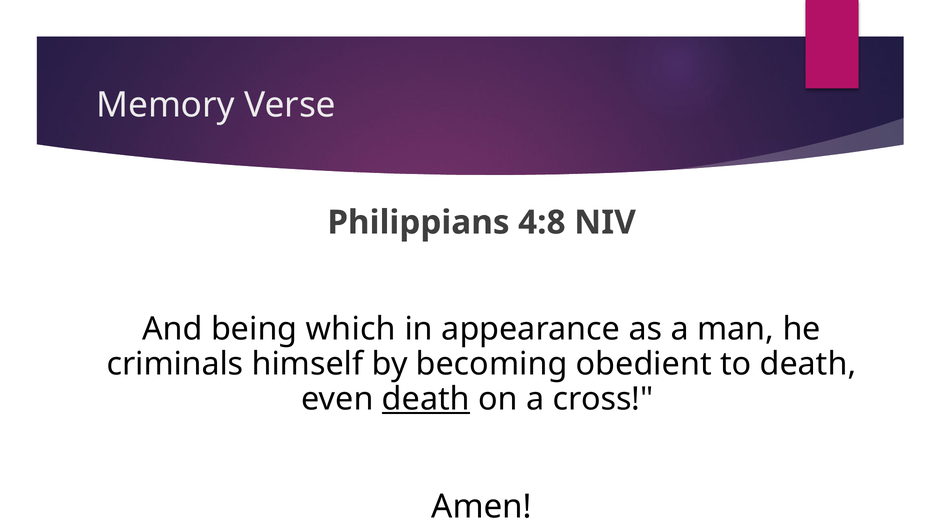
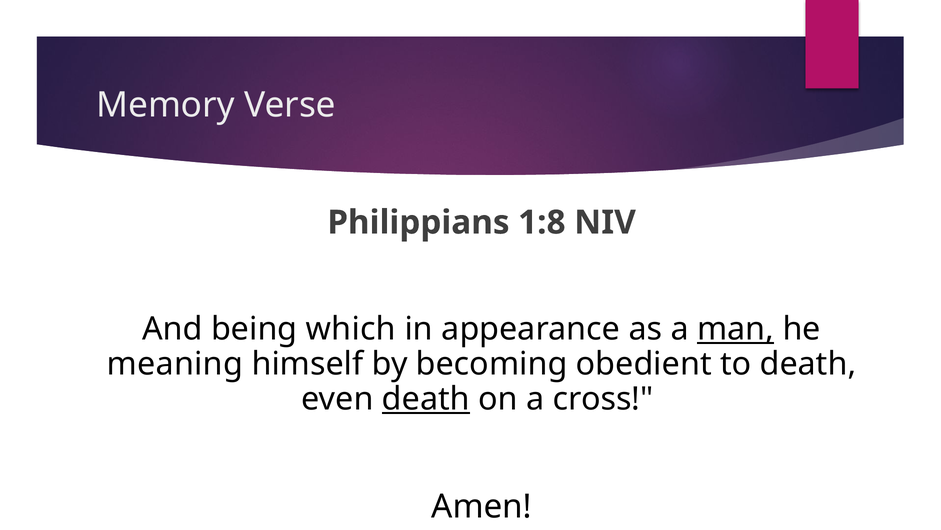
4:8: 4:8 -> 1:8 (542, 222)
man underline: none -> present (736, 329)
criminals: criminals -> meaning (175, 364)
